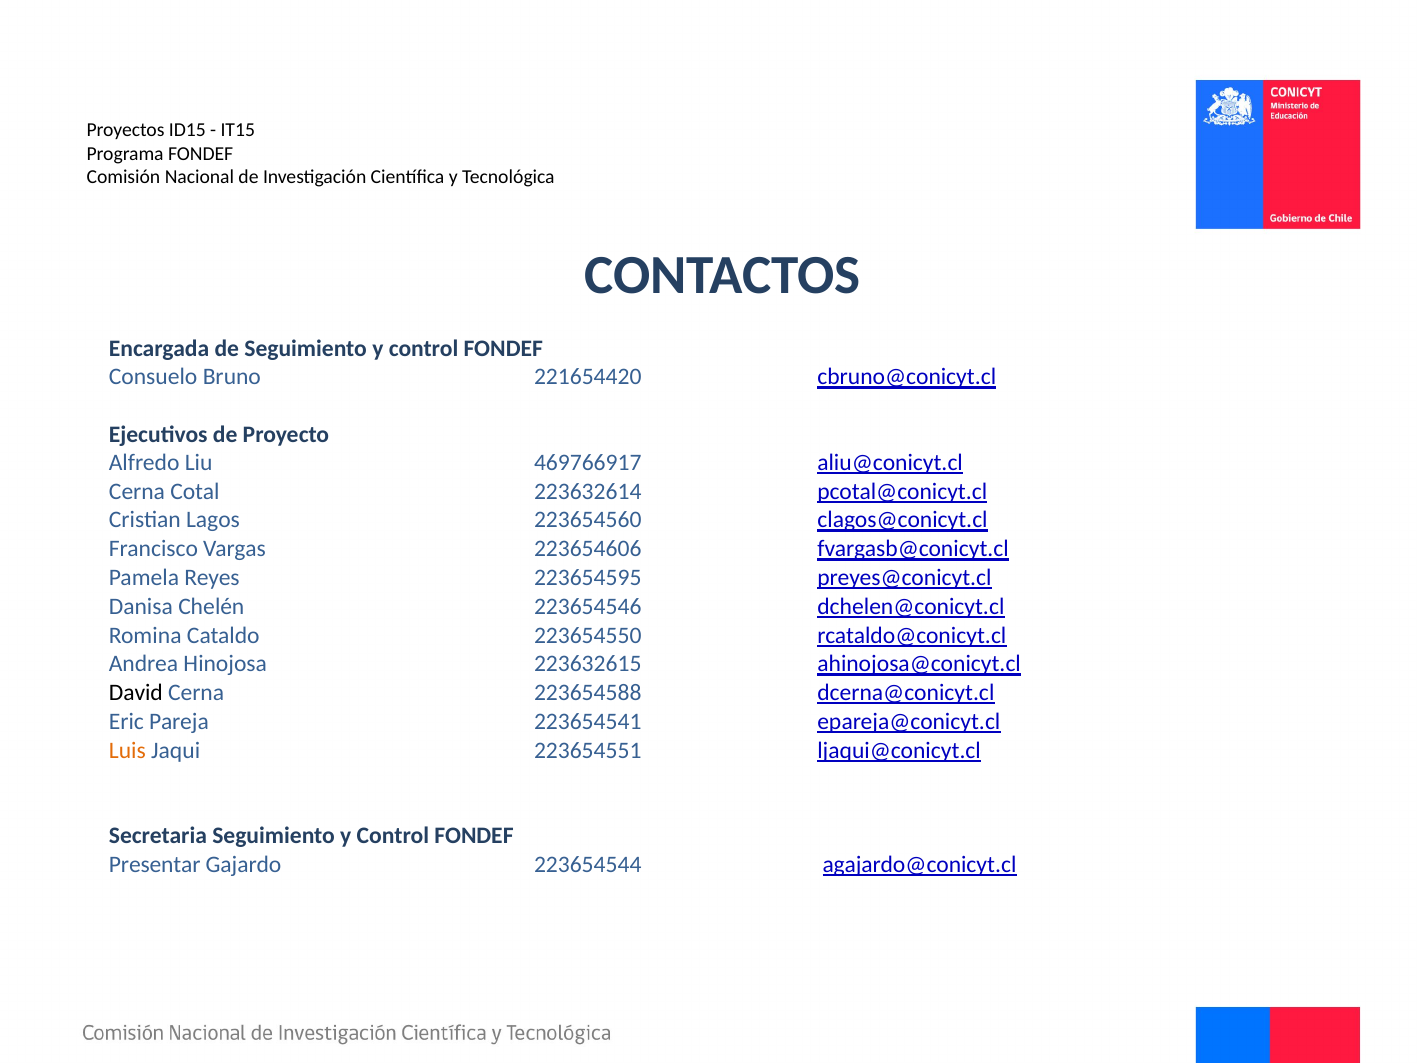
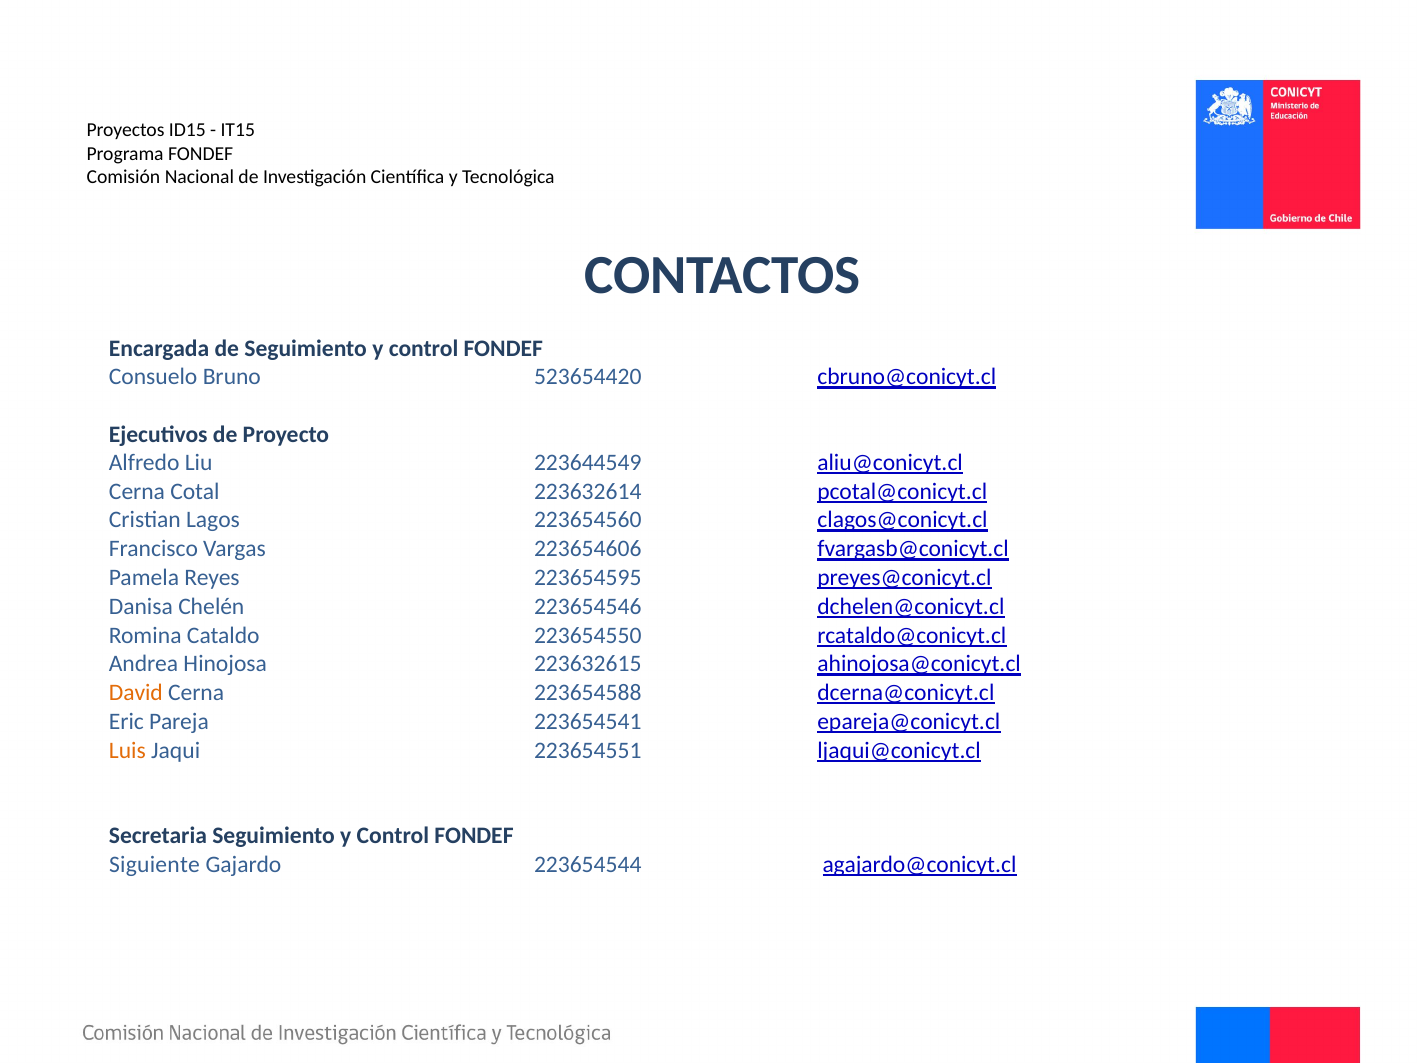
221654420: 221654420 -> 523654420 (588, 377)
469766917: 469766917 -> 223644549 (588, 463)
David colour: black -> orange (136, 693)
Presentar: Presentar -> Siguiente (155, 864)
